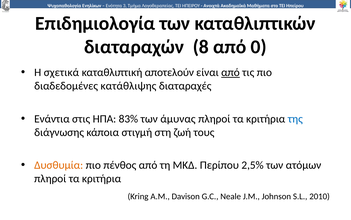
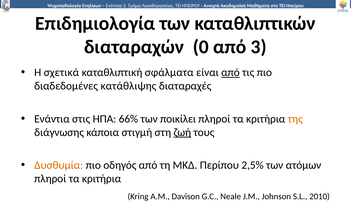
8: 8 -> 0 (201, 47)
από 0: 0 -> 3 (259, 47)
αποτελούν: αποτελούν -> σφάλματα (169, 72)
83%: 83% -> 66% (128, 119)
άμυνας: άμυνας -> ποικίλει (178, 119)
της colour: blue -> orange (295, 119)
ζωή underline: none -> present (182, 132)
πένθος: πένθος -> οδηγός (120, 165)
